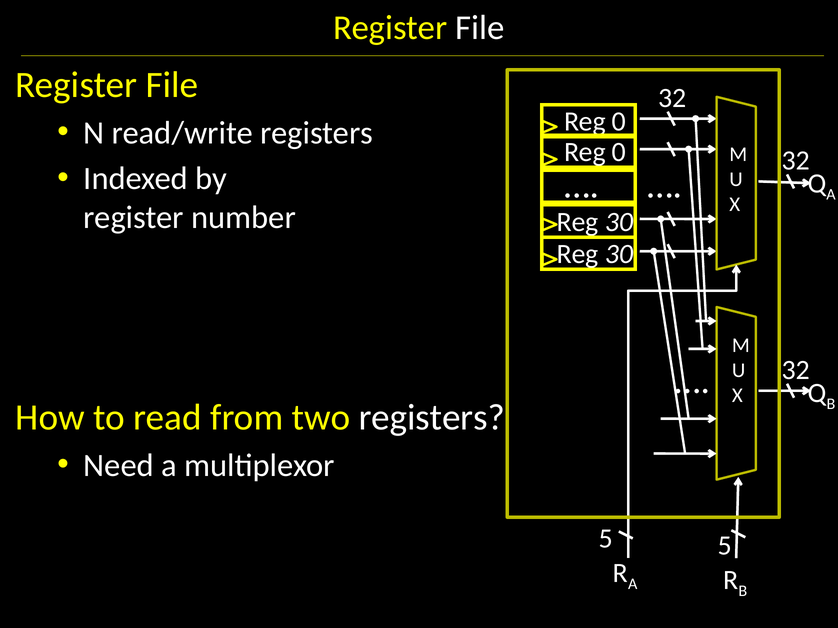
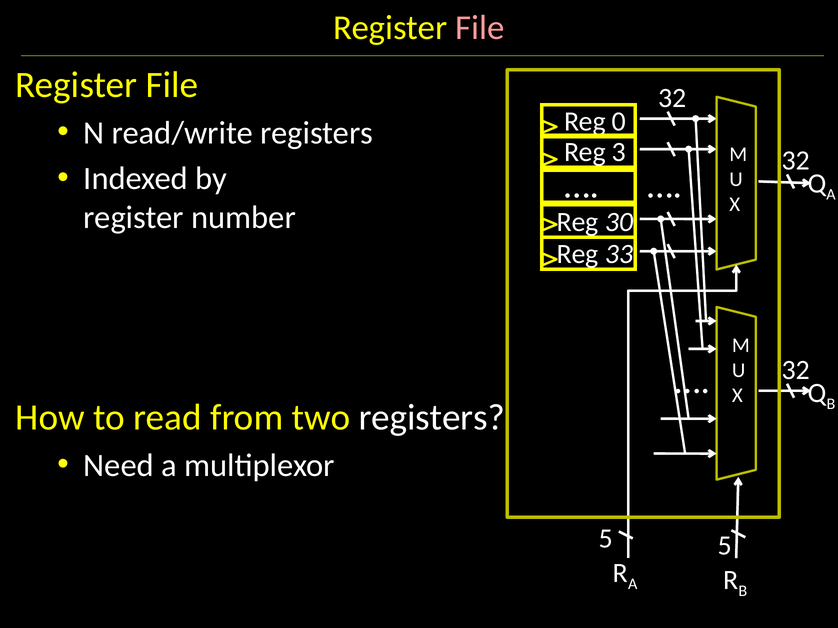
File colour: white -> pink (480, 28)
0: 0 -> 3 (619, 152)
30: 30 -> 33 (619, 254)
